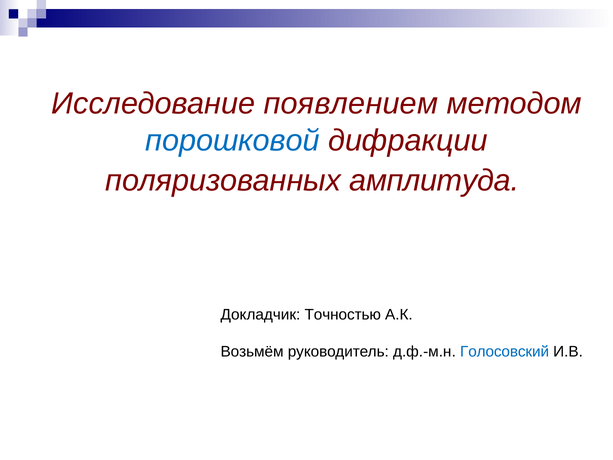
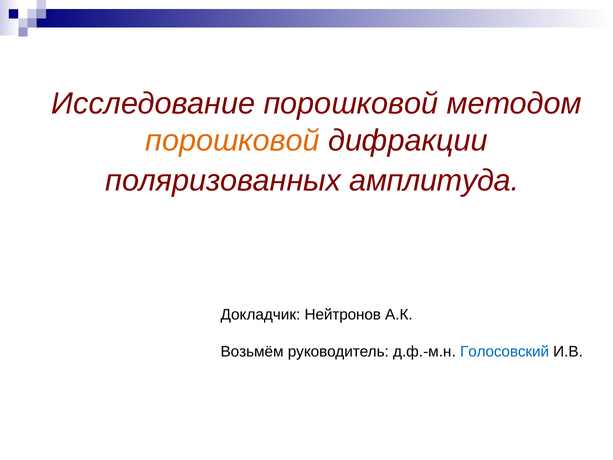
Исследование появлением: появлением -> порошковой (351, 104)
порошковой colour: blue -> orange (232, 141)
Точностью: Точностью -> Нейтронов (343, 315)
